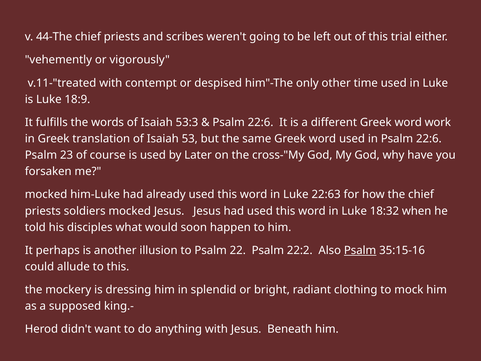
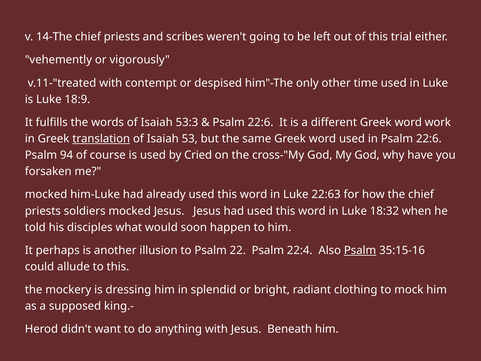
44-The: 44-The -> 14-The (54, 37)
translation underline: none -> present (101, 139)
23: 23 -> 94 (67, 155)
Later: Later -> Cried (198, 155)
22:2: 22:2 -> 22:4 (300, 250)
